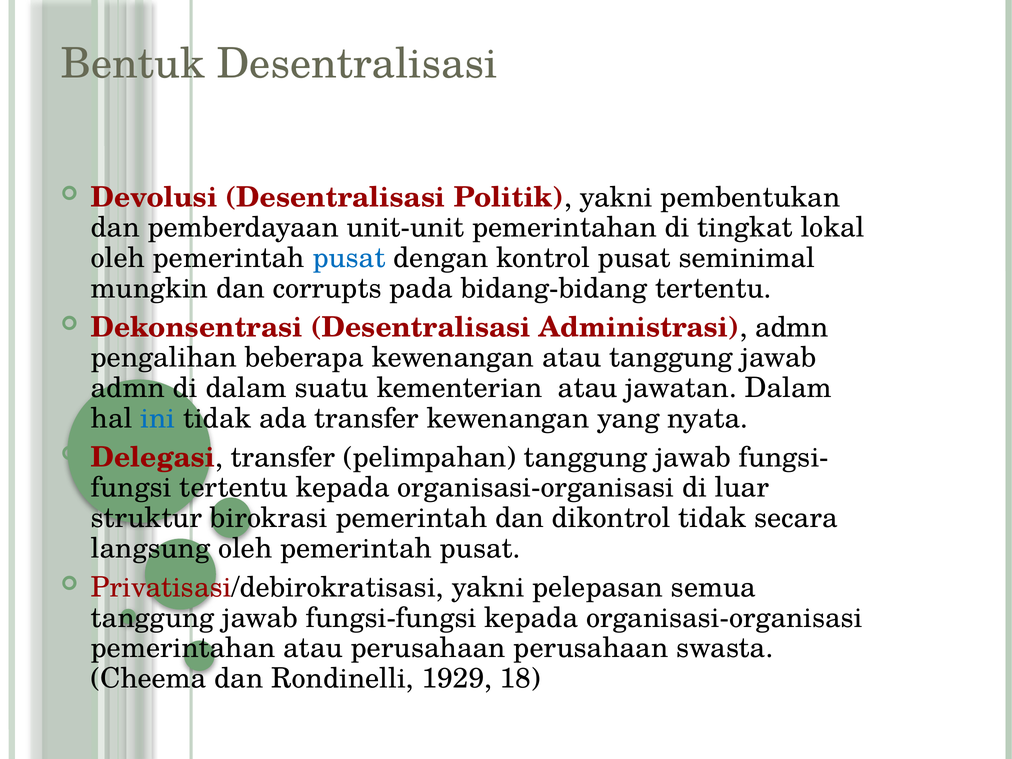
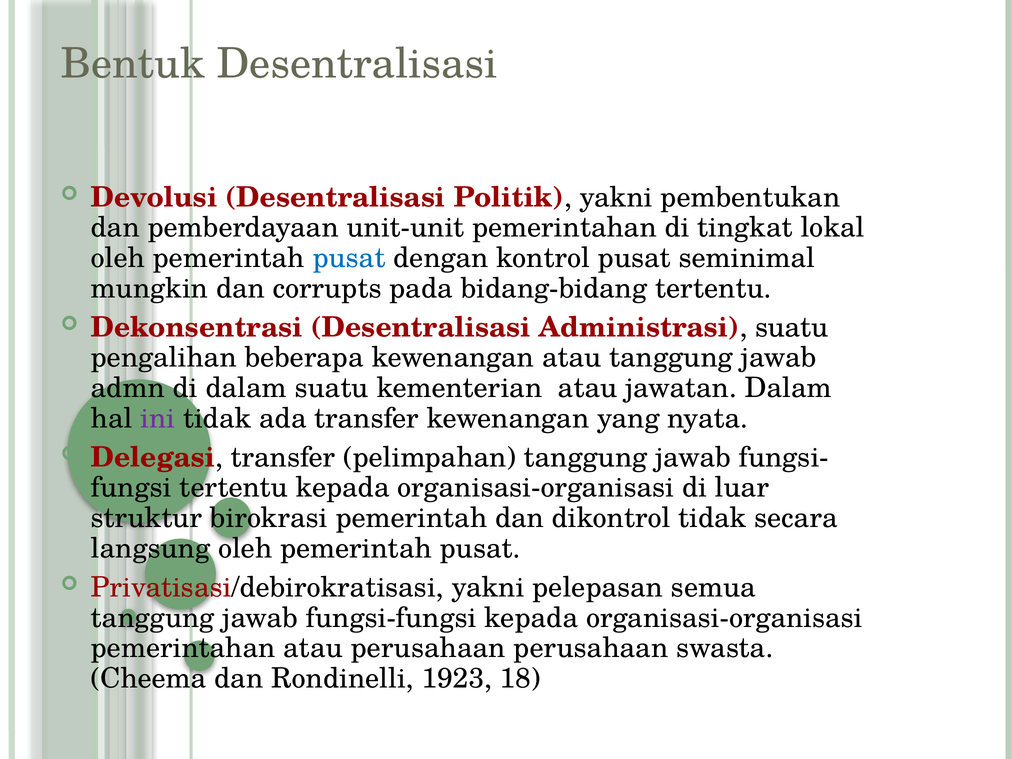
Administrasi admn: admn -> suatu (792, 327)
ini colour: blue -> purple (158, 418)
1929: 1929 -> 1923 (457, 679)
